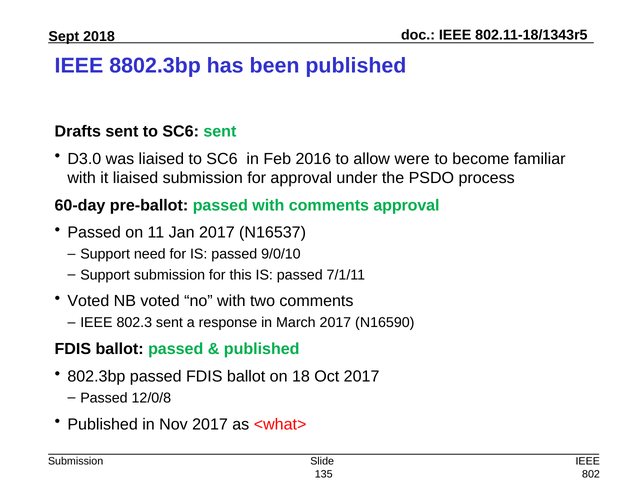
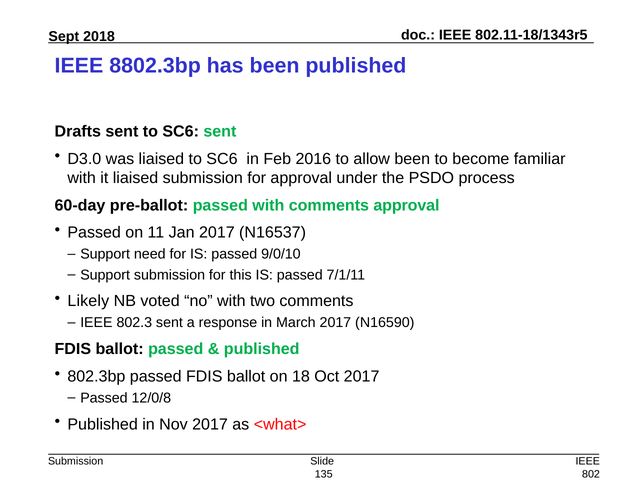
allow were: were -> been (412, 159)
Voted: Voted -> Likely (88, 301)
